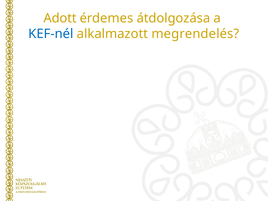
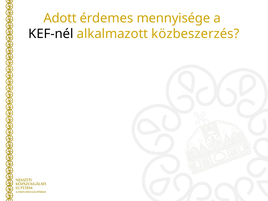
átdolgozása: átdolgozása -> mennyisége (173, 18)
KEF-nél colour: blue -> black (51, 34)
megrendelés: megrendelés -> közbeszerzés (195, 34)
